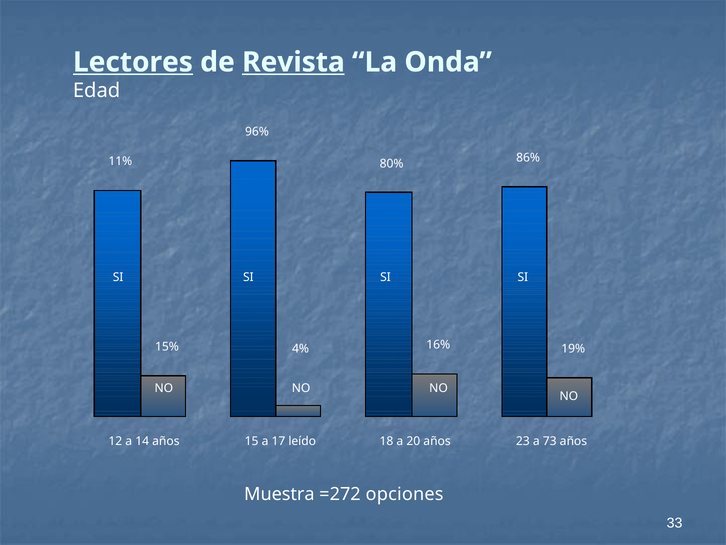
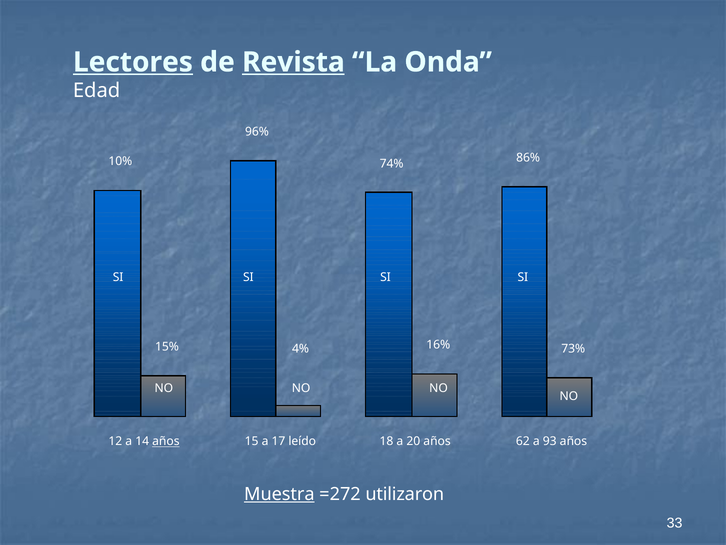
11%: 11% -> 10% (120, 161)
80%: 80% -> 74% (392, 163)
19%: 19% -> 73% (573, 348)
años underline: none -> present (166, 441)
23: 23 -> 62 (523, 441)
73: 73 -> 93 (550, 441)
Muestra underline: none -> present (279, 494)
opciones: opciones -> utilizaron (405, 494)
